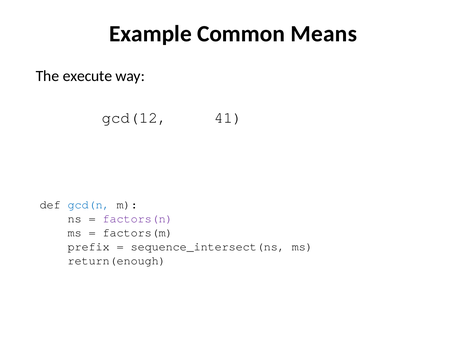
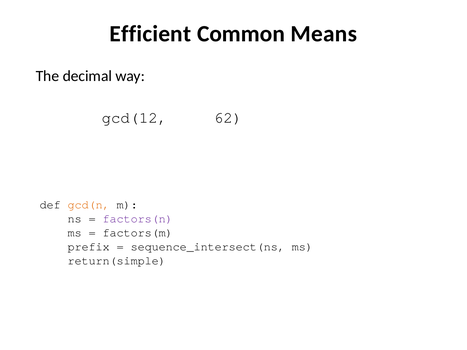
Example: Example -> Efficient (150, 34)
execute: execute -> decimal (87, 76)
41: 41 -> 62 (228, 118)
gcd(n colour: blue -> orange (89, 205)
return(enough: return(enough -> return(simple (117, 261)
